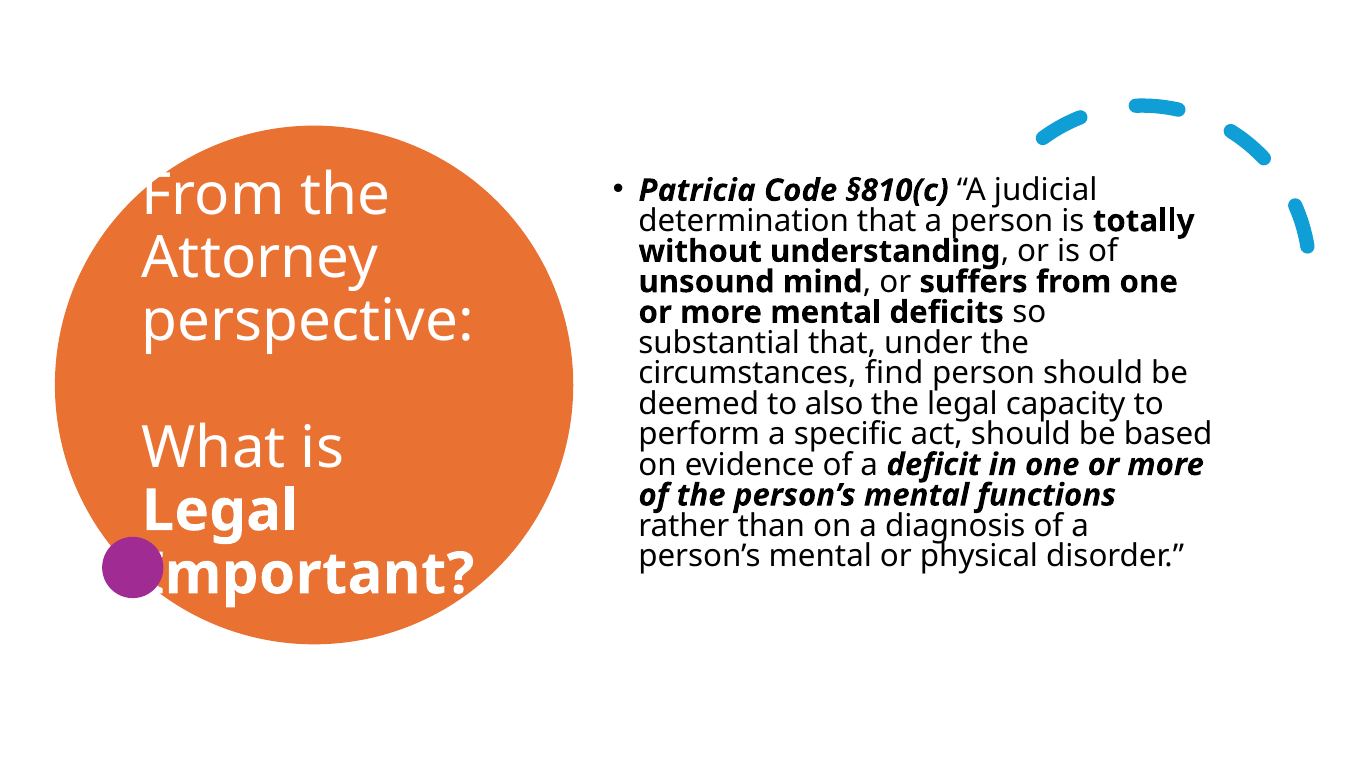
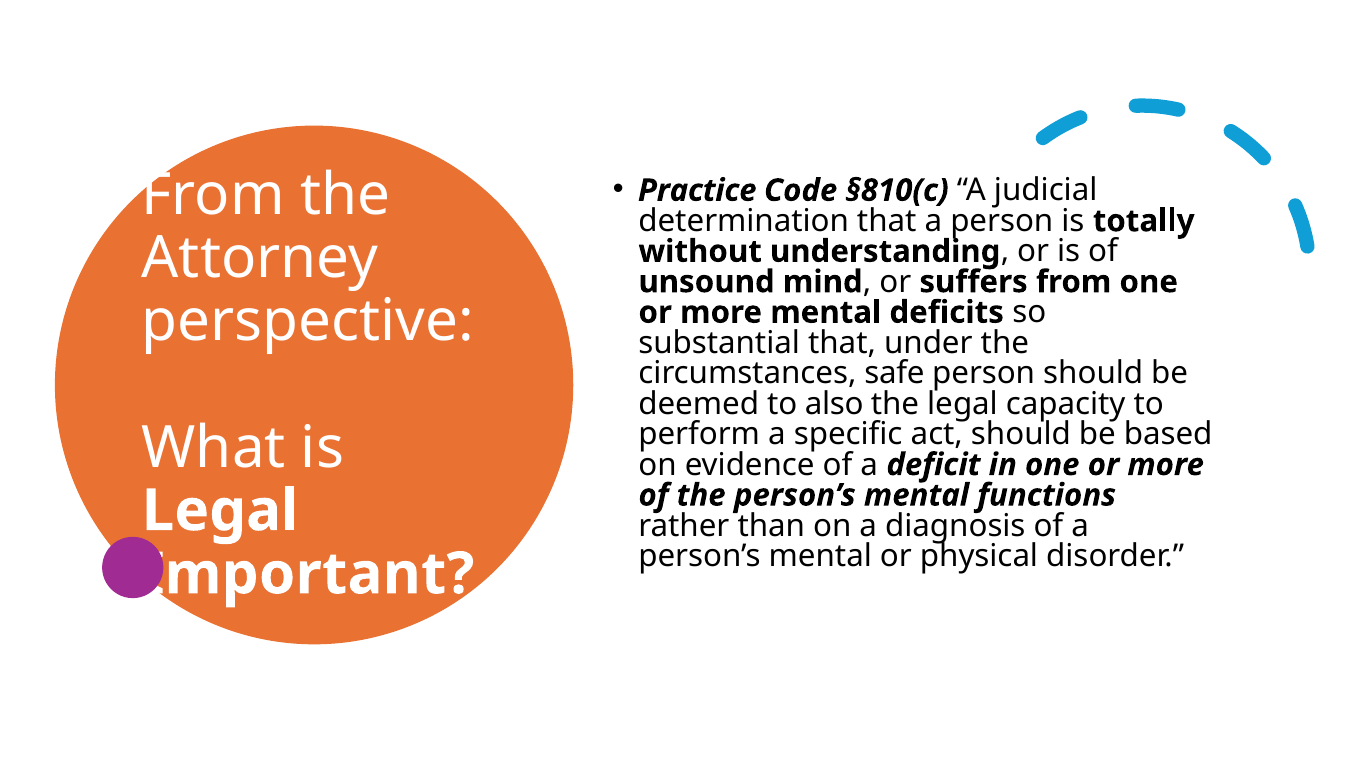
Patricia: Patricia -> Practice (697, 190)
find: find -> safe (894, 373)
